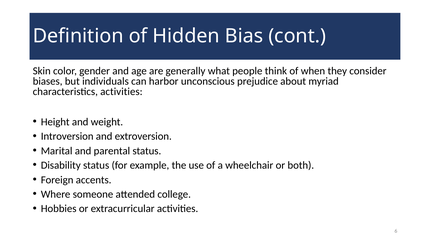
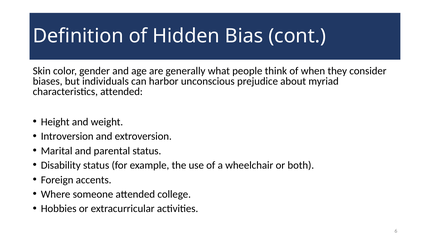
characteristics activities: activities -> attended (121, 92)
